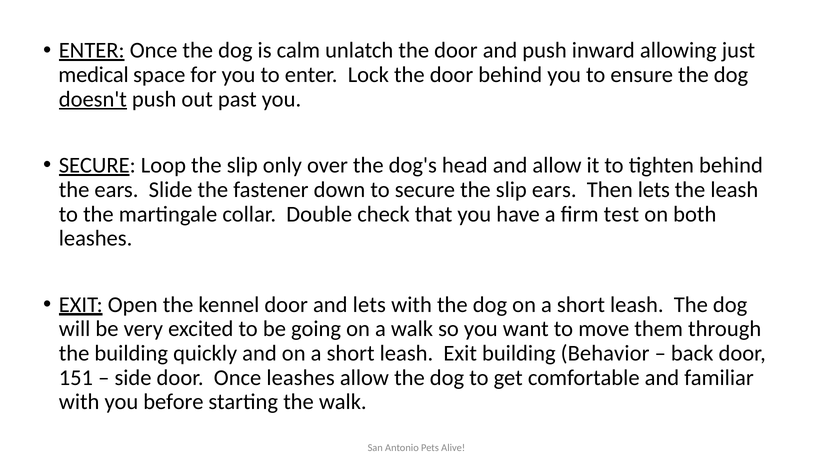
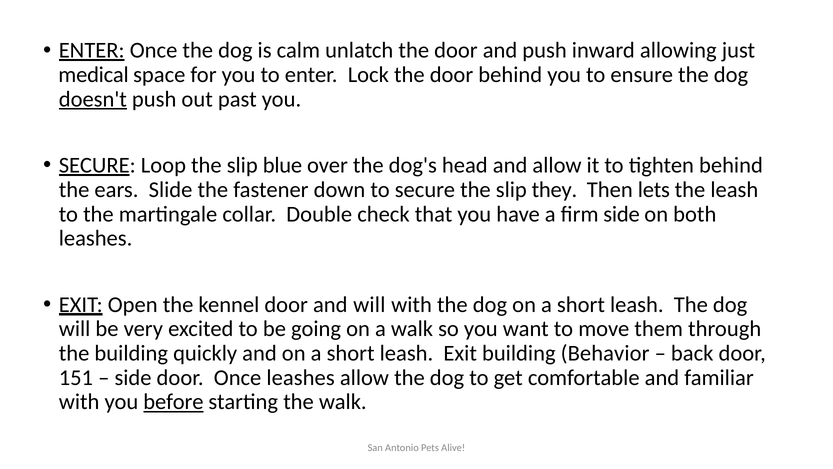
only: only -> blue (282, 165)
slip ears: ears -> they (554, 189)
firm test: test -> side (622, 214)
and lets: lets -> will (369, 304)
before underline: none -> present (173, 402)
